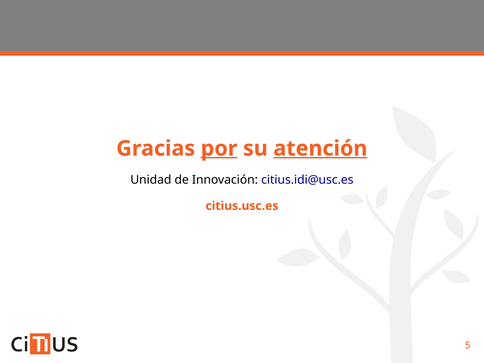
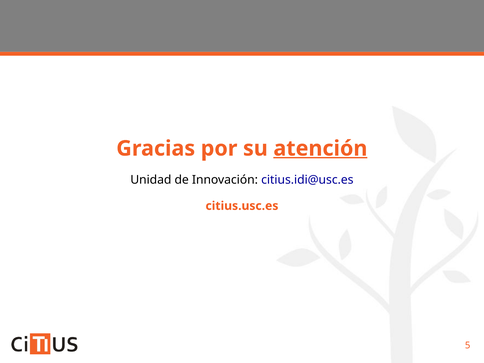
por underline: present -> none (219, 148)
